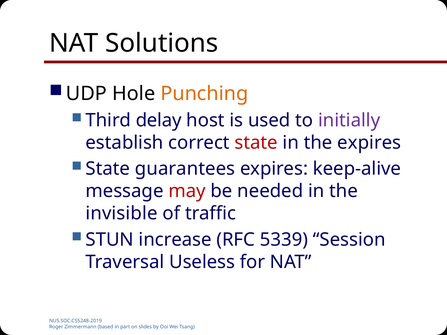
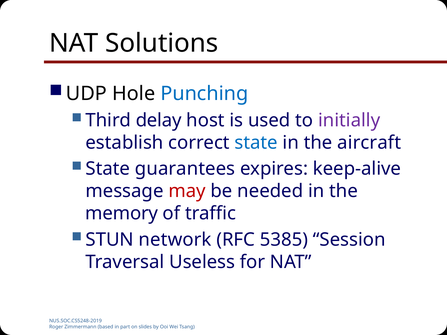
Punching colour: orange -> blue (204, 94)
state colour: red -> blue (256, 143)
the expires: expires -> aircraft (369, 143)
invisible: invisible -> memory (122, 214)
increase: increase -> network (175, 240)
5339: 5339 -> 5385 (284, 240)
